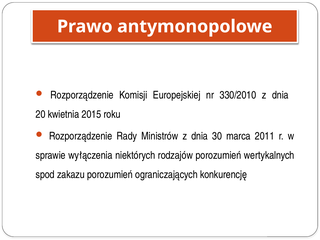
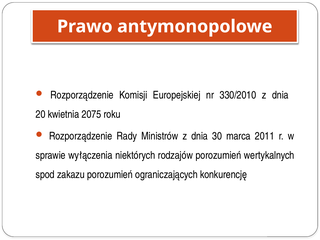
2015: 2015 -> 2075 (91, 114)
